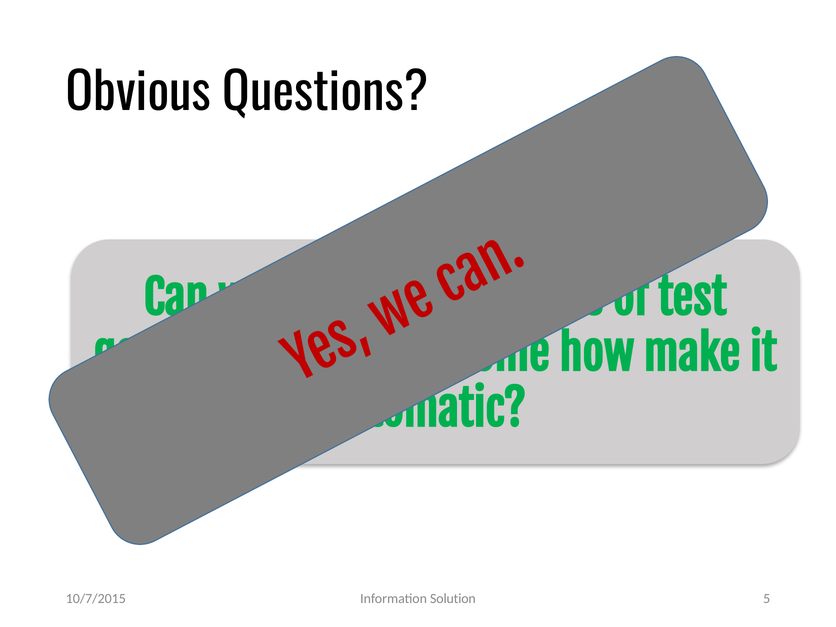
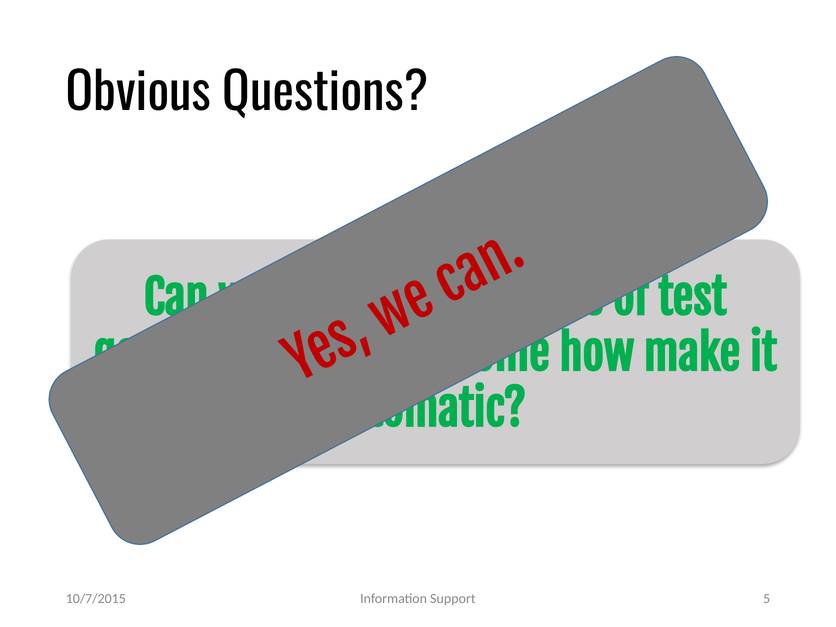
Solution: Solution -> Support (453, 599)
